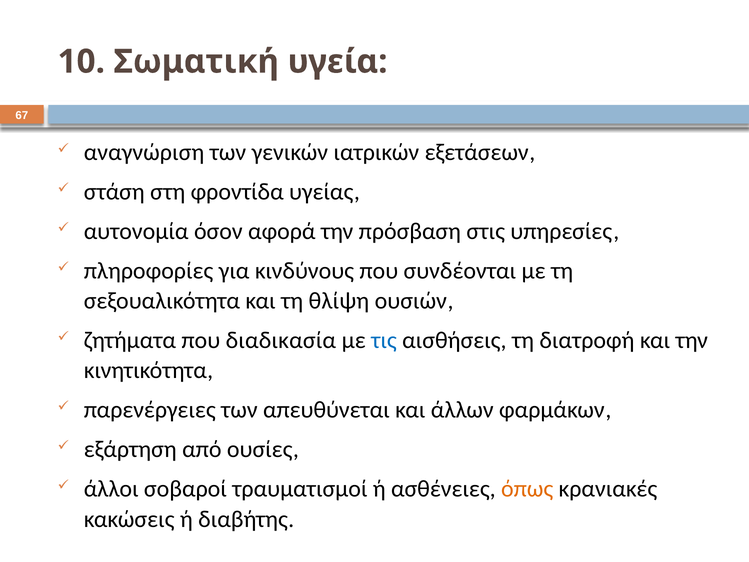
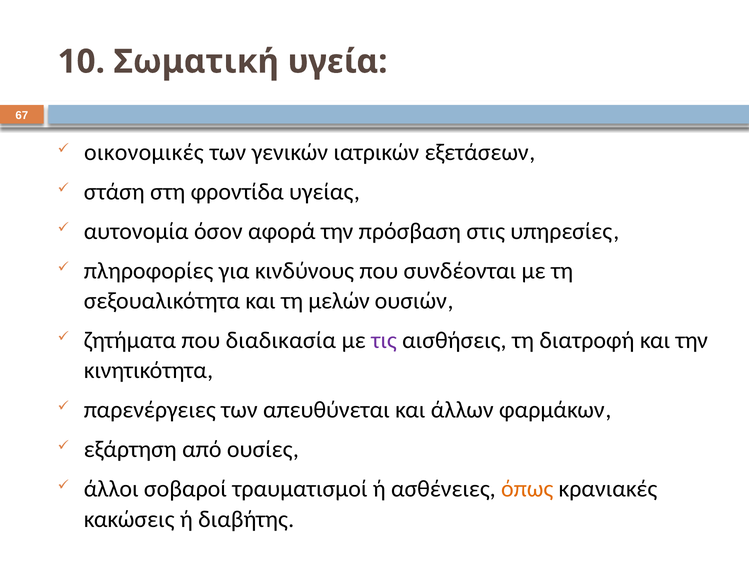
αναγνώριση: αναγνώριση -> οικονομικές (144, 152)
θλίψη: θλίψη -> μελών (339, 301)
τις colour: blue -> purple (384, 340)
